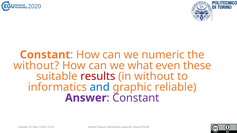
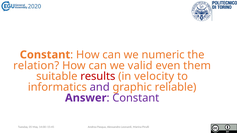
without: without -> relation (36, 66)
what: what -> valid (140, 66)
these: these -> them (197, 66)
in without: without -> velocity (154, 76)
and colour: blue -> purple (100, 87)
